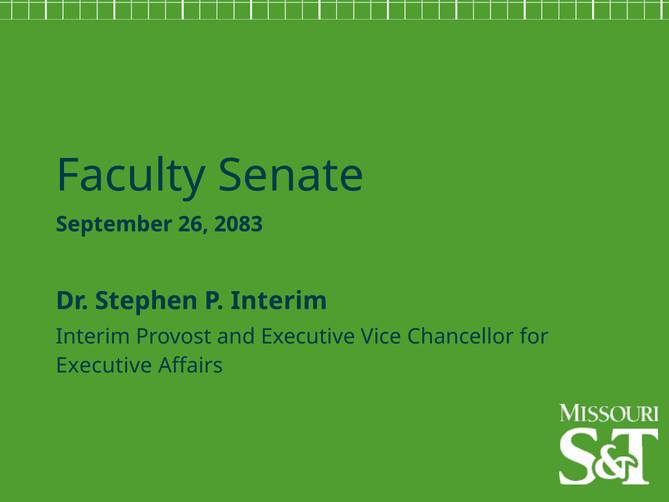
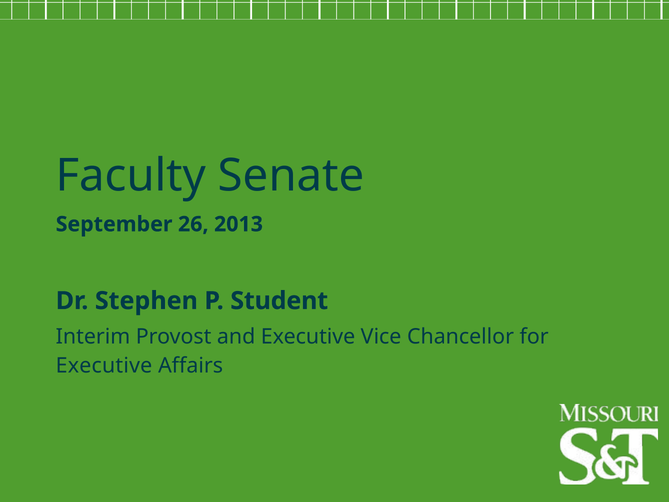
2083: 2083 -> 2013 (238, 224)
P Interim: Interim -> Student (279, 301)
